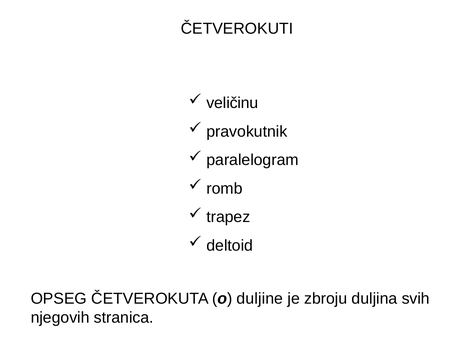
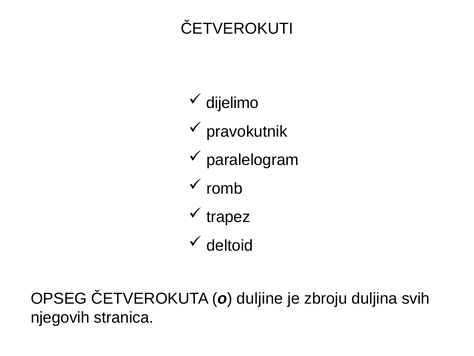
veličinu: veličinu -> dijelimo (232, 103)
